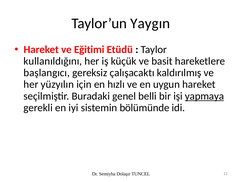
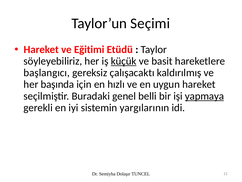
Yaygın: Yaygın -> Seçimi (150, 23)
kullanıldığını: kullanıldığını -> söyleyebiliriz (53, 61)
küçük underline: none -> present (124, 61)
yüzyılın: yüzyılın -> başında (57, 84)
bölümünde: bölümünde -> yargılarının (144, 107)
